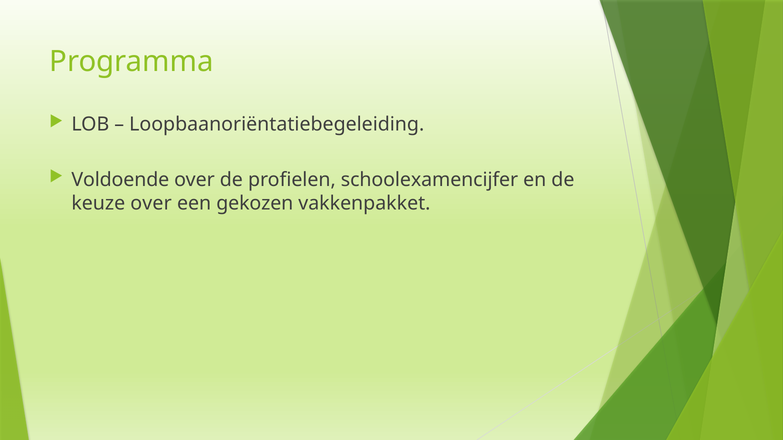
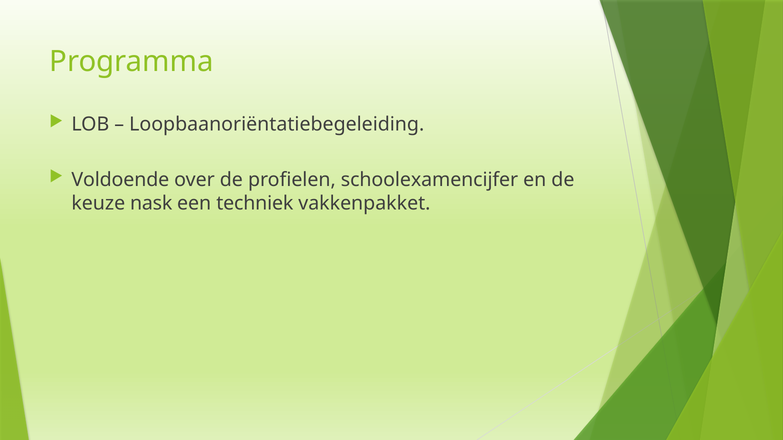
keuze over: over -> nask (151, 203)
gekozen: gekozen -> techniek (255, 203)
